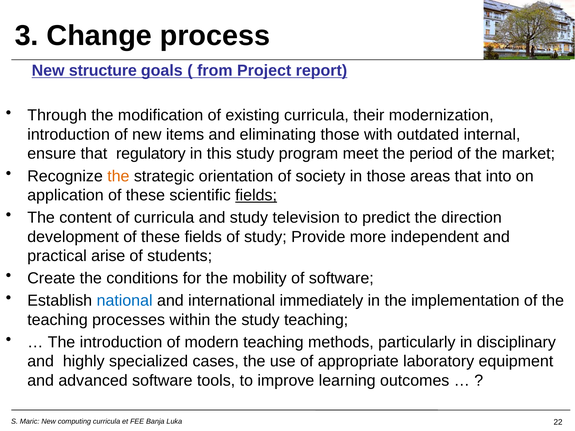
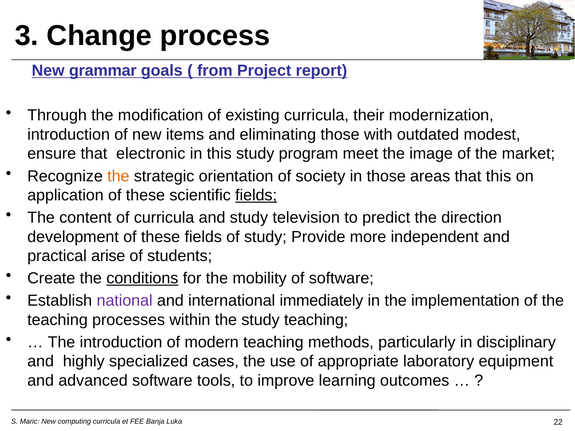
structure: structure -> grammar (103, 71)
internal: internal -> modest (492, 135)
regulatory: regulatory -> electronic (151, 154)
period: period -> image (431, 154)
that into: into -> this (499, 176)
conditions underline: none -> present (142, 278)
national colour: blue -> purple (125, 301)
